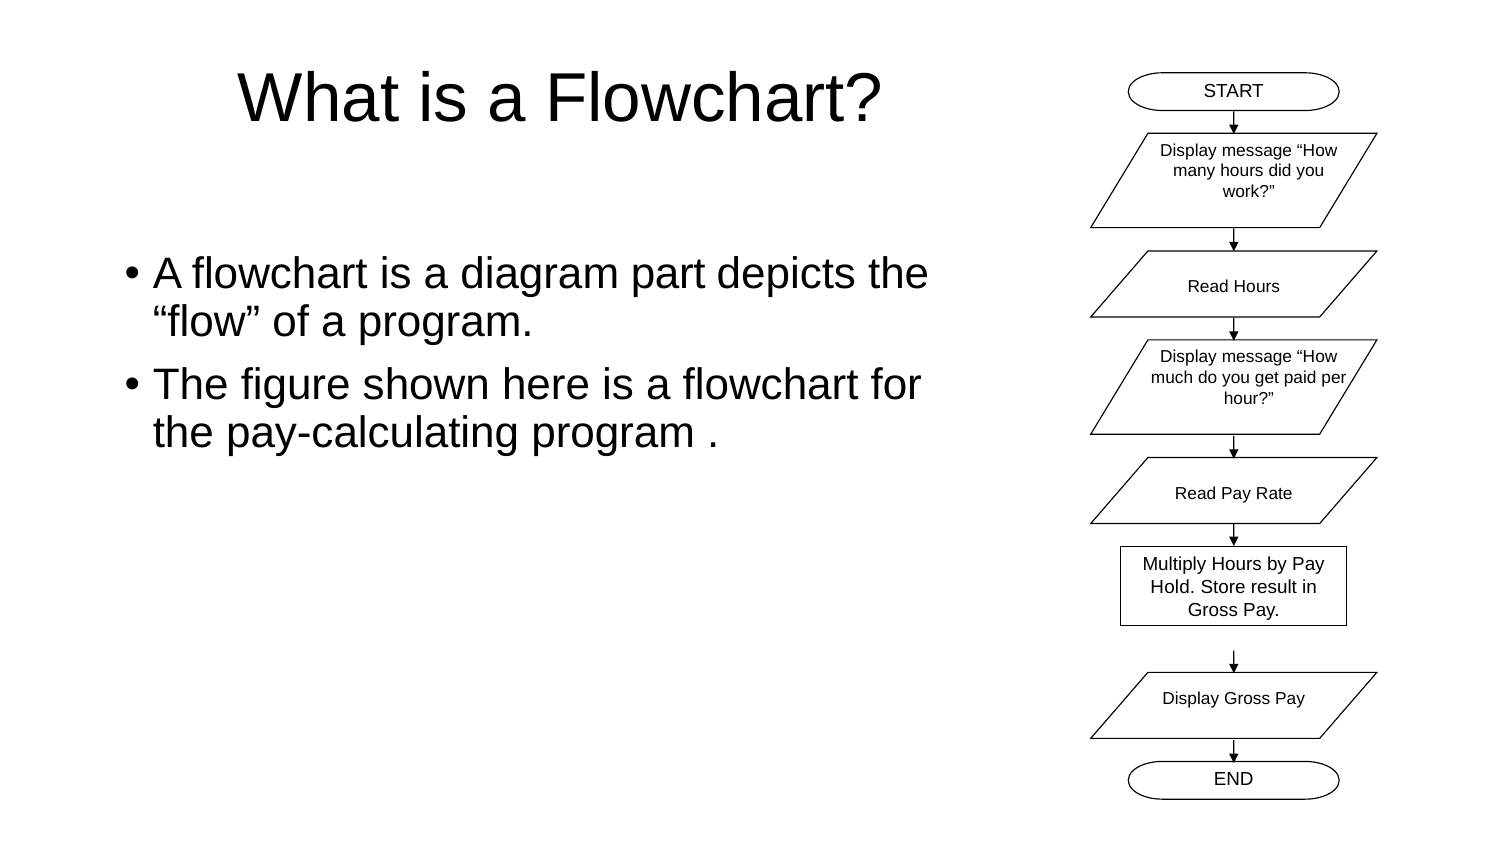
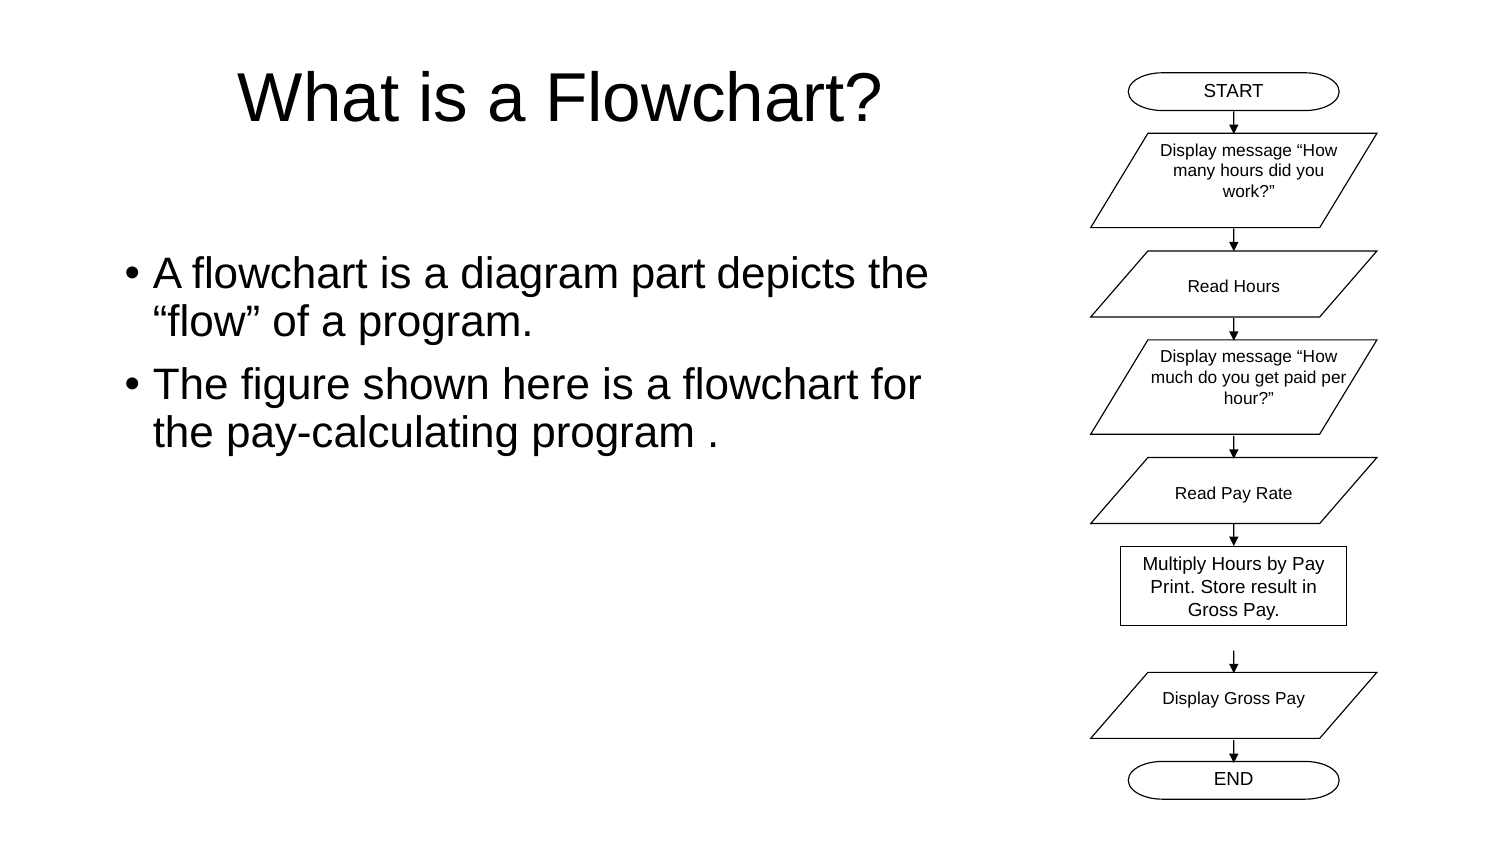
Hold: Hold -> Print (1173, 587)
